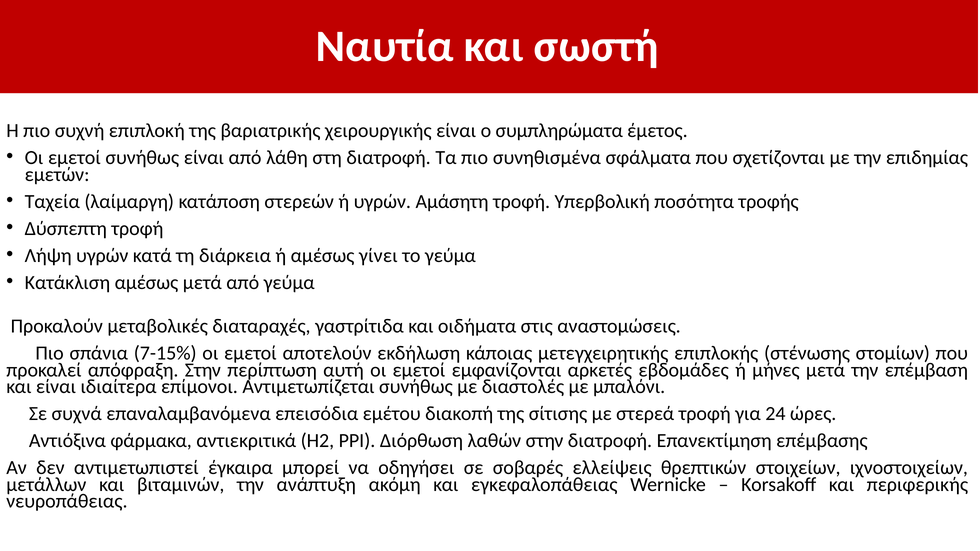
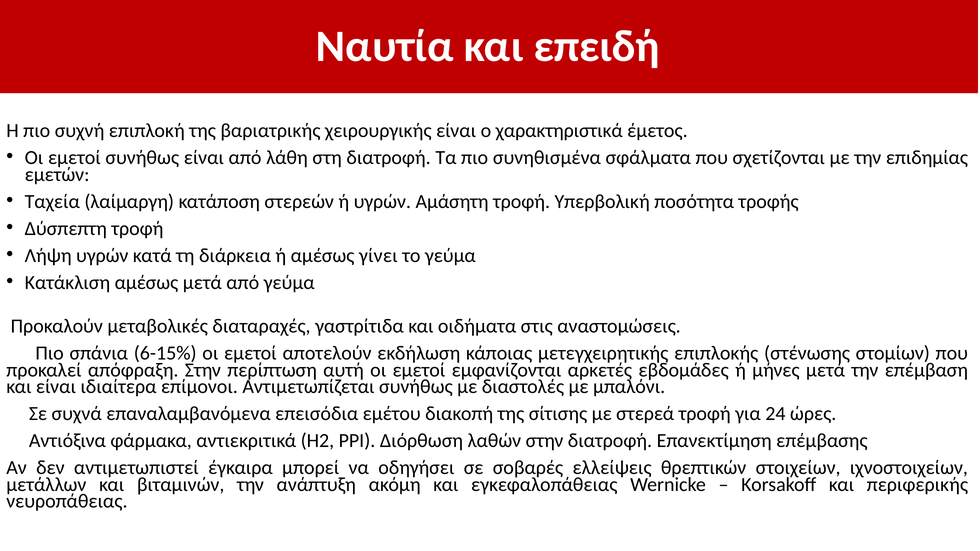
σωστή: σωστή -> επειδή (597, 46)
συμπληρώματα: συμπληρώματα -> χαρακτηριστικά (559, 131)
7-15%: 7-15% -> 6-15% (165, 353)
